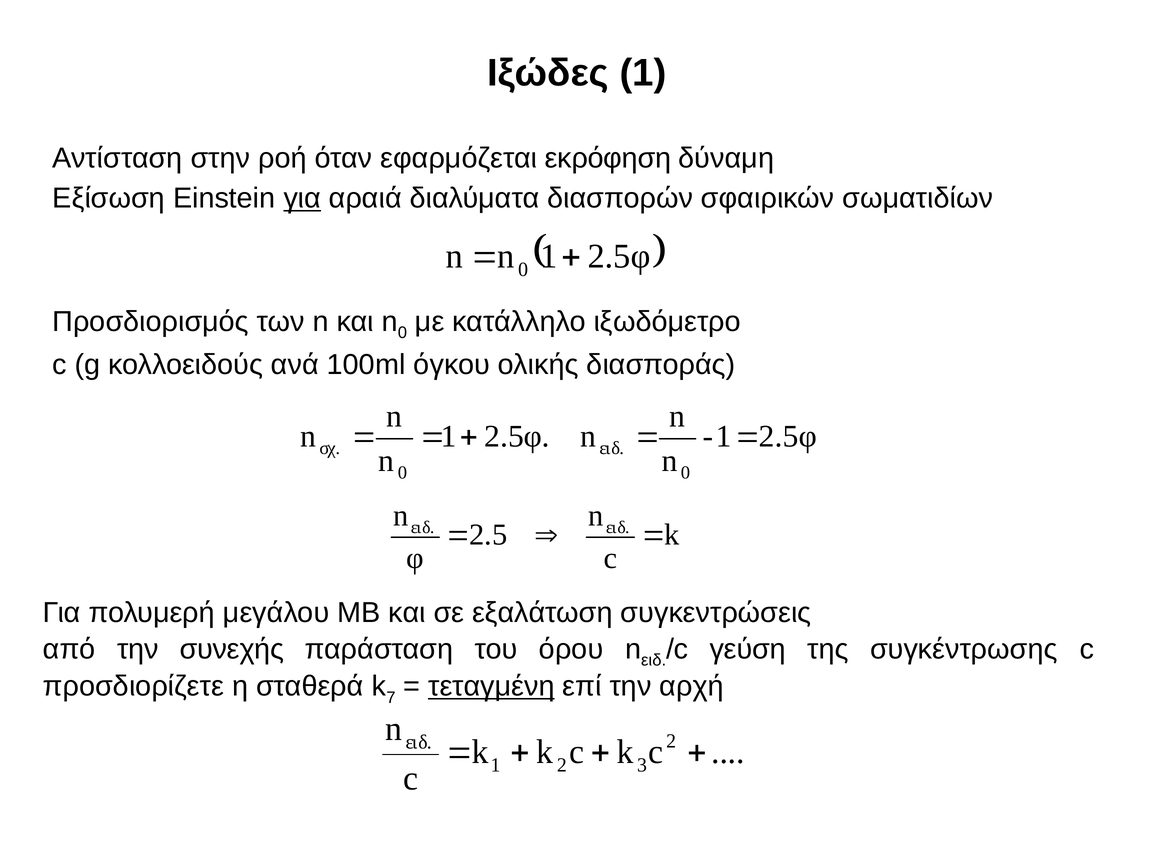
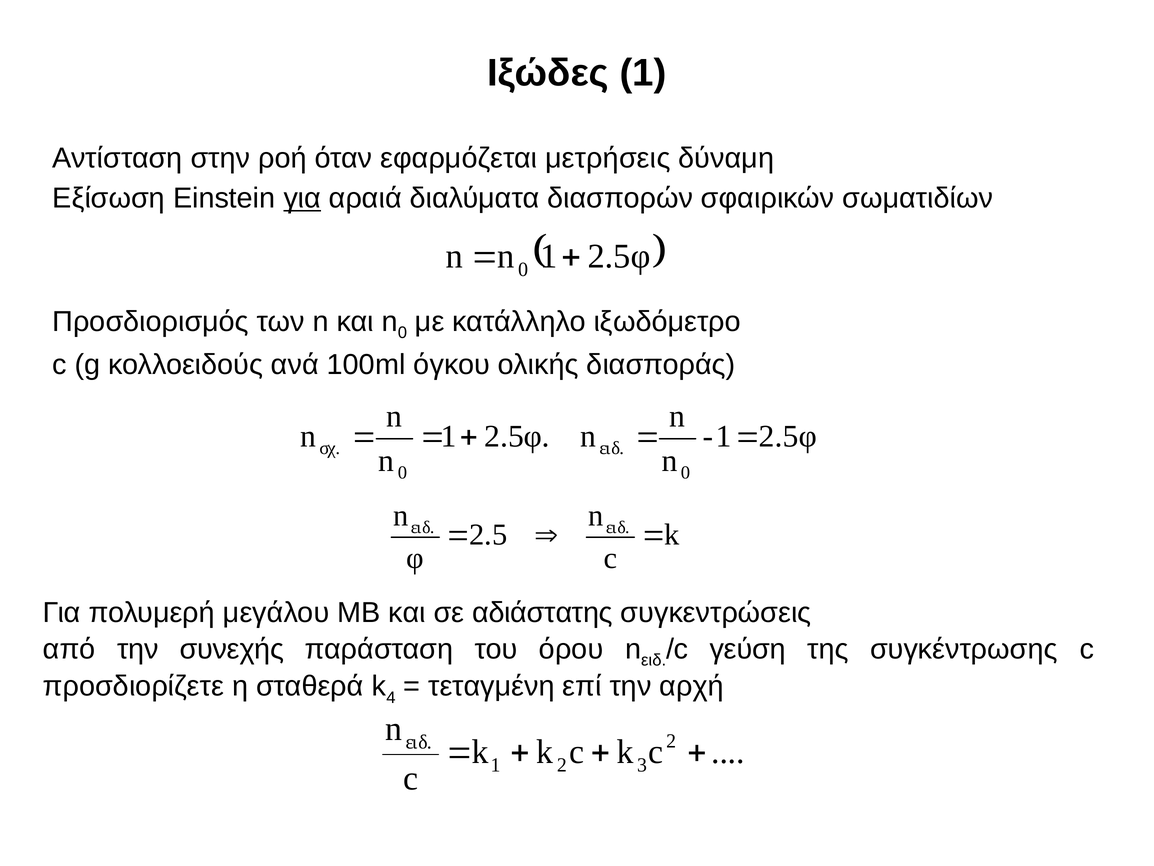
εκρόφηση: εκρόφηση -> μετρήσεις (608, 158)
εξαλάτωση: εξαλάτωση -> αδιάστατης (542, 612)
7: 7 -> 4 (391, 697)
τεταγμένη underline: present -> none (491, 686)
